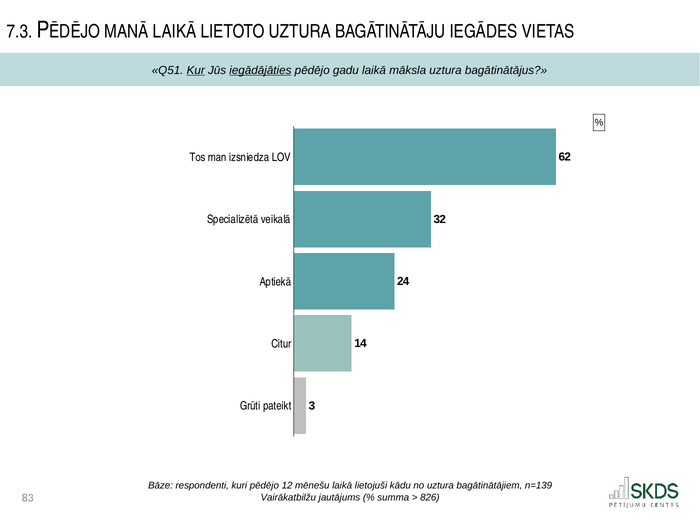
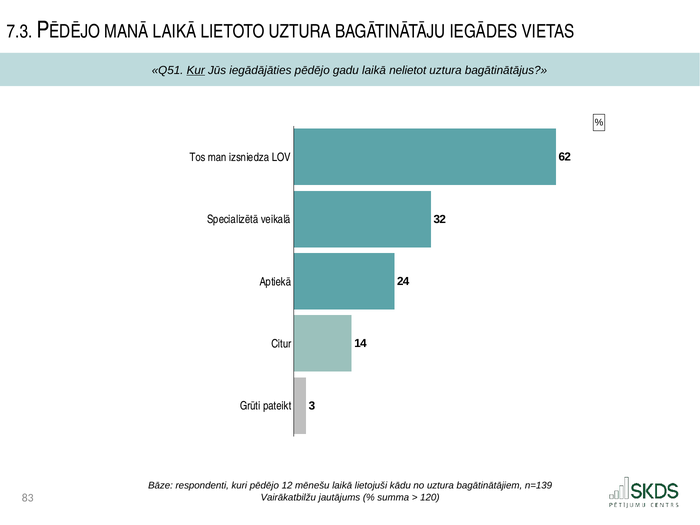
iegādājāties underline: present -> none (260, 70)
māksla: māksla -> nelietot (408, 70)
826: 826 -> 120 (430, 497)
